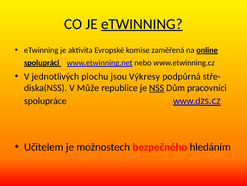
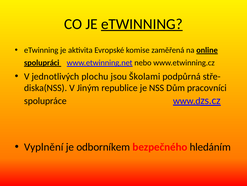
Výkresy: Výkresy -> Školami (145, 76)
Může: Může -> Jiným (88, 88)
NSS underline: present -> none (157, 88)
Učitelem: Učitelem -> Vyplnění (44, 146)
možnostech: možnostech -> odborníkem (103, 146)
